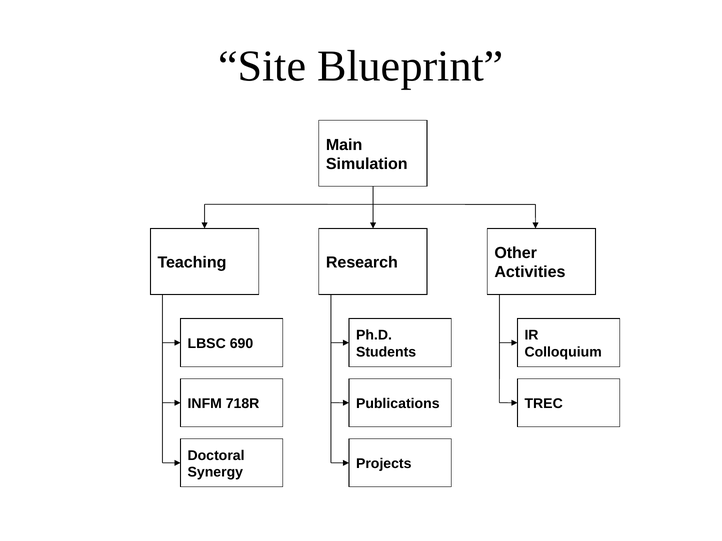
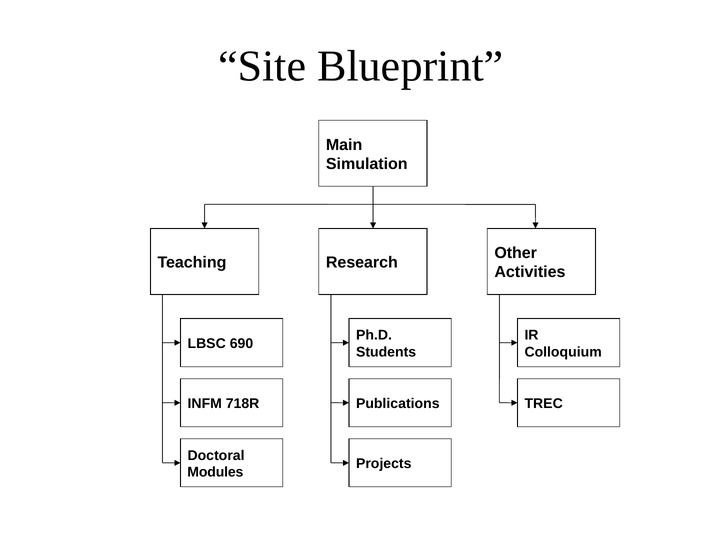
Synergy: Synergy -> Modules (215, 473)
